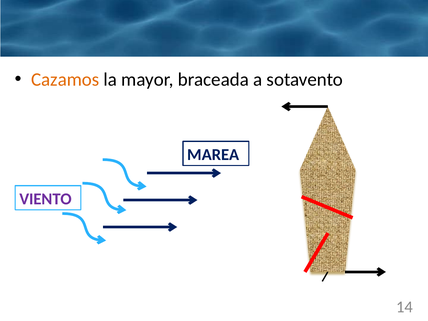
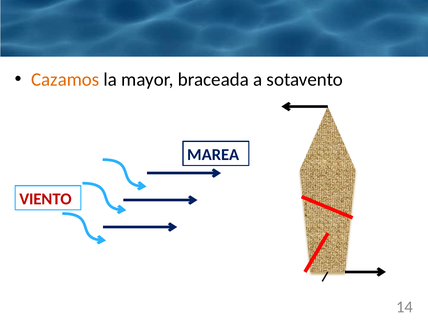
VIENTO colour: purple -> red (46, 199)
